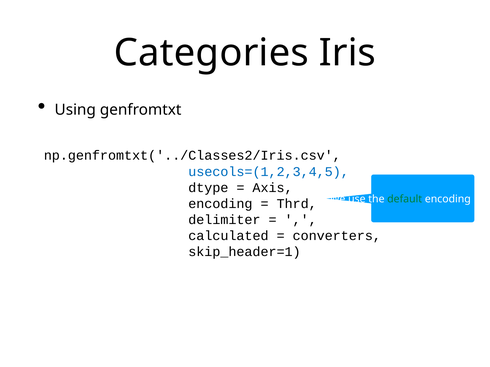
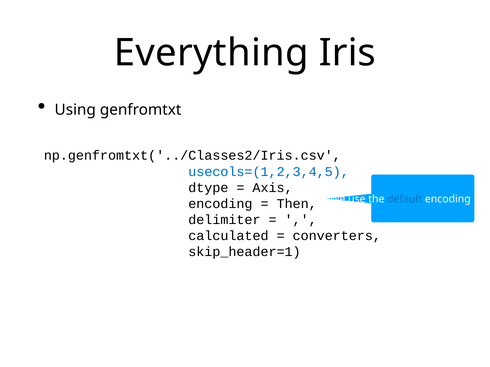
Categories: Categories -> Everything (211, 53)
default colour: green -> blue (405, 199)
Thrd: Thrd -> Then (297, 204)
